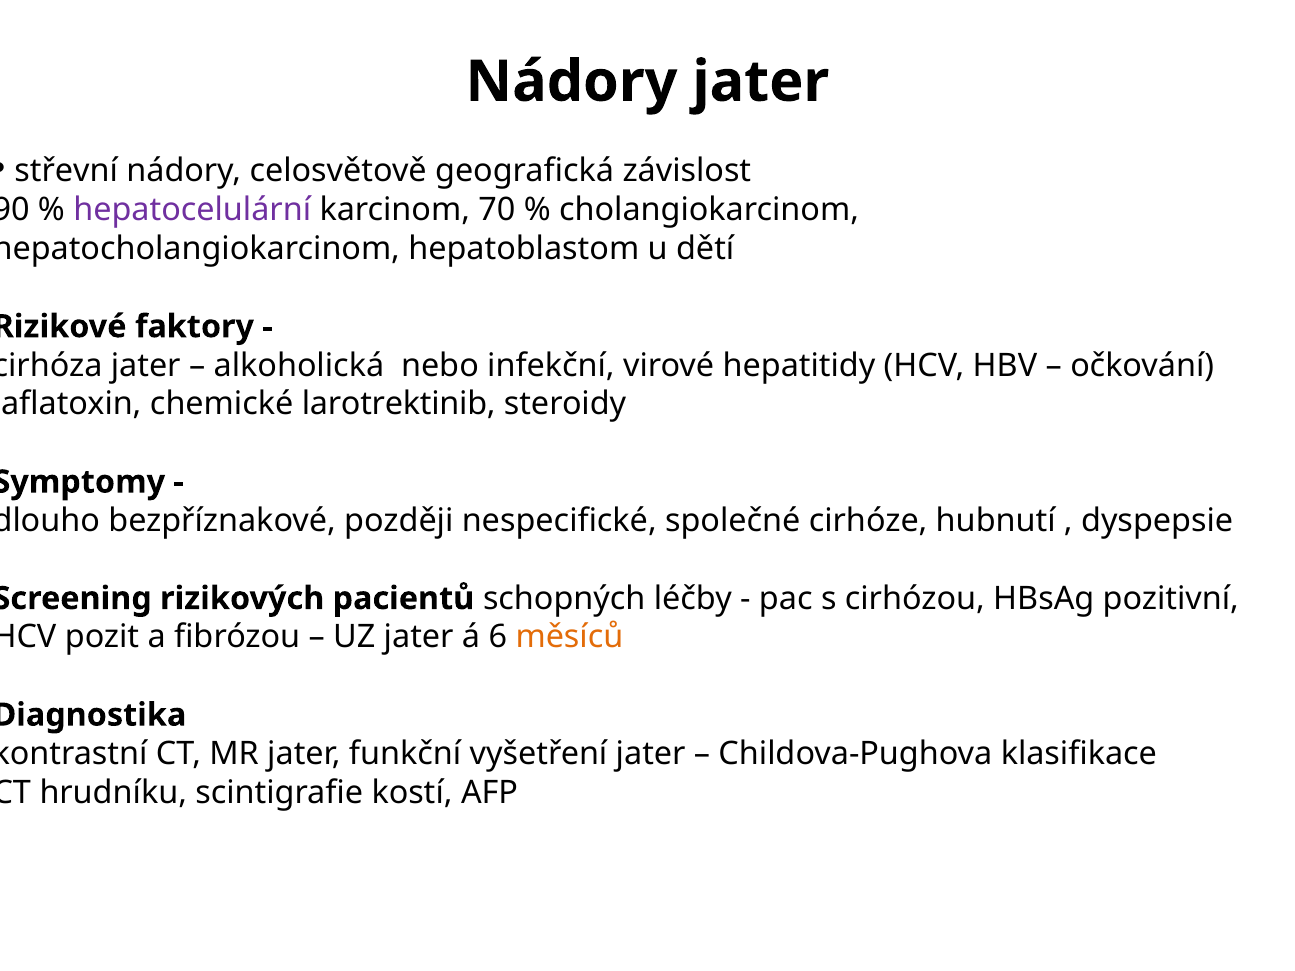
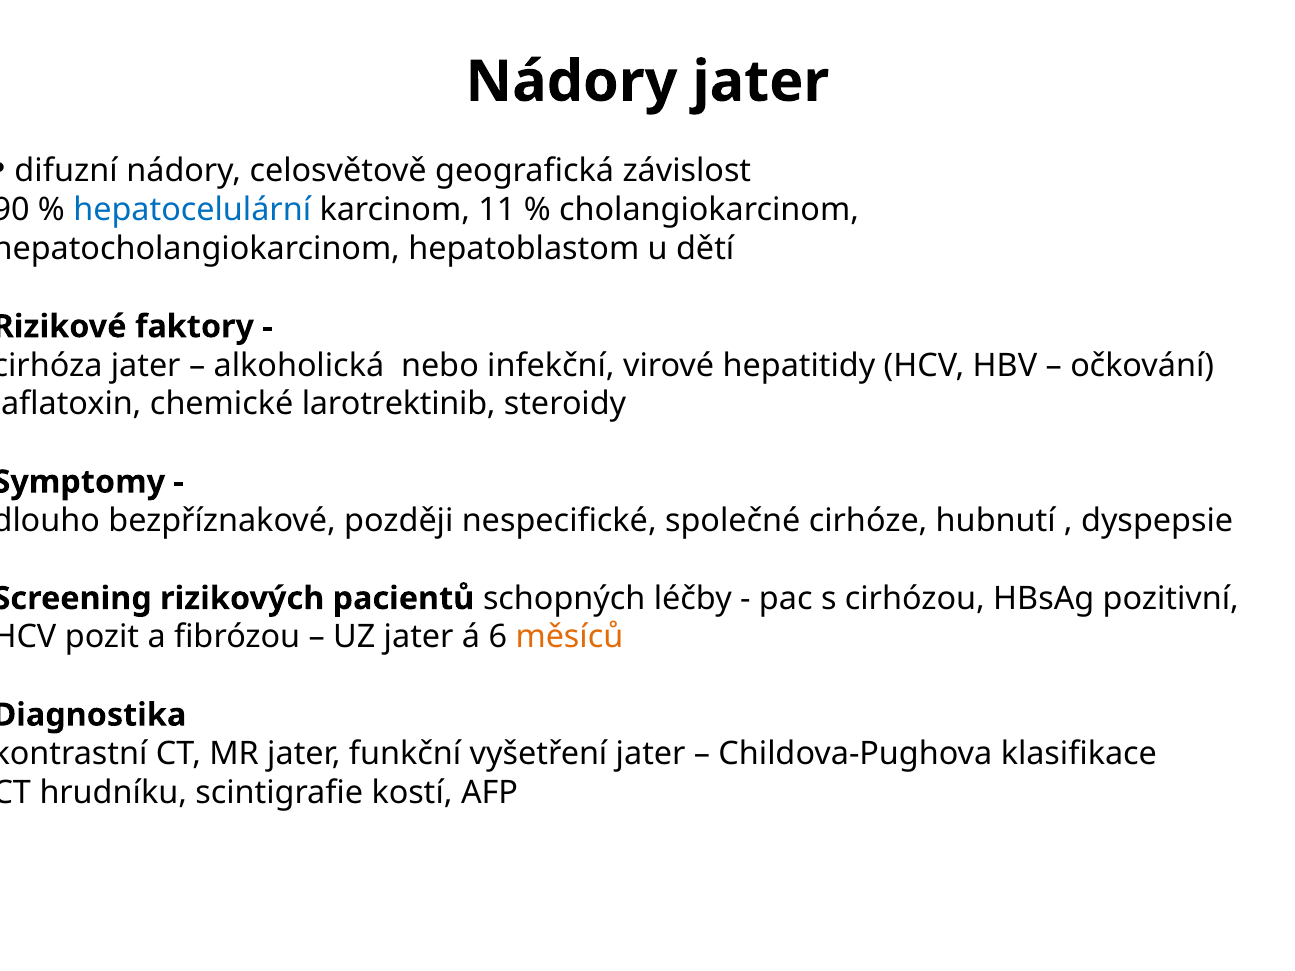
střevní: střevní -> difuzní (66, 171)
hepatocelulární colour: purple -> blue (192, 210)
70: 70 -> 11 (497, 210)
